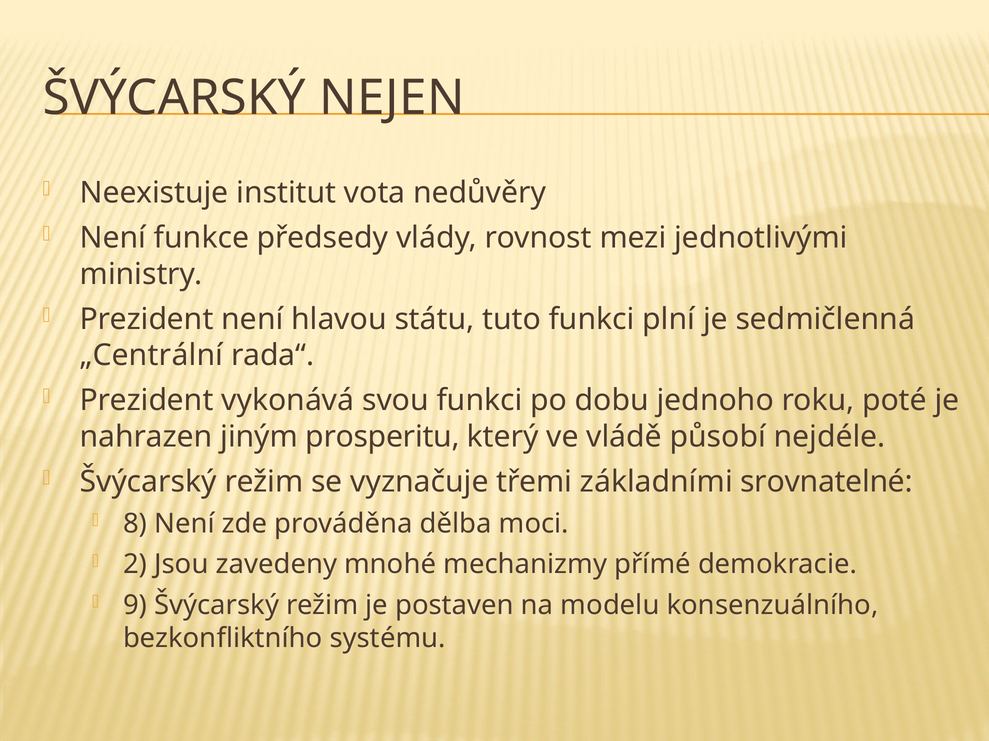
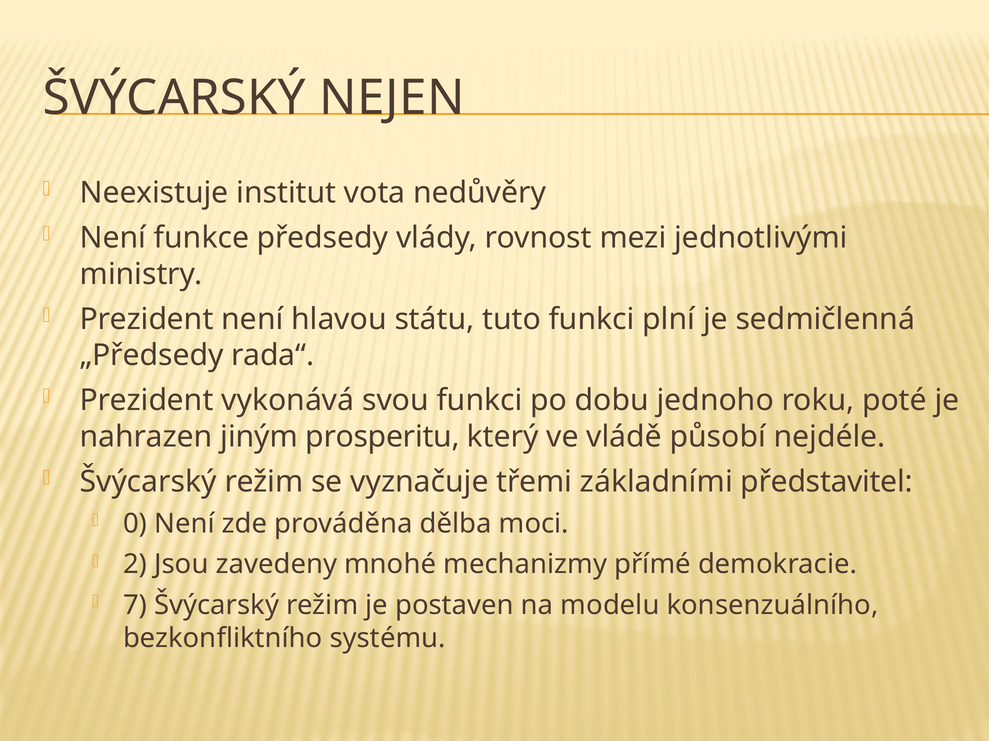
„Centrální: „Centrální -> „Předsedy (152, 356)
srovnatelné: srovnatelné -> představitel (827, 482)
8: 8 -> 0 (135, 524)
9: 9 -> 7 (135, 606)
